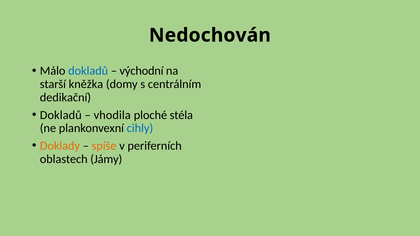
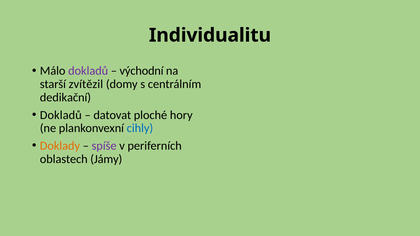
Nedochován: Nedochován -> Individualitu (210, 35)
dokladů colour: blue -> purple (88, 71)
kněžka: kněžka -> zvítězil (86, 84)
vhodila: vhodila -> datovat (112, 115)
stéla: stéla -> hory (181, 115)
spíše colour: orange -> purple (104, 146)
